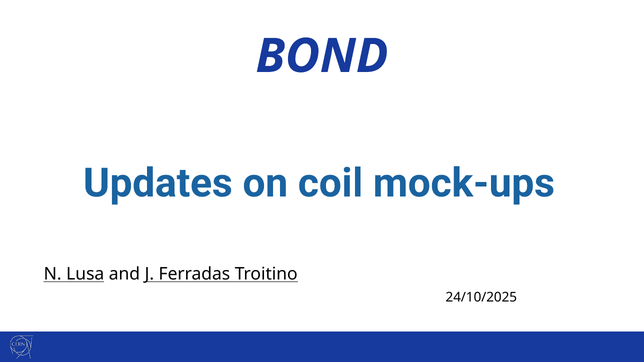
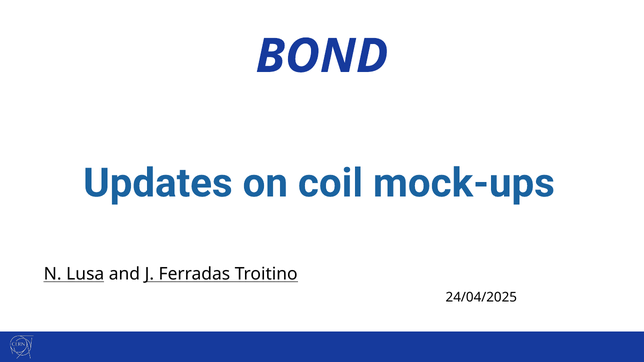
24/10/2025: 24/10/2025 -> 24/04/2025 (481, 297)
